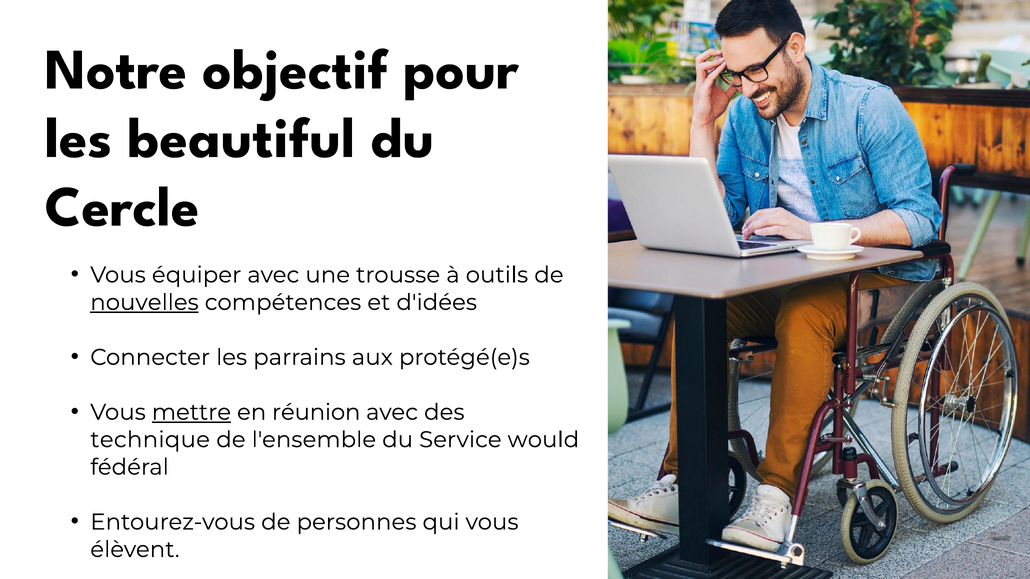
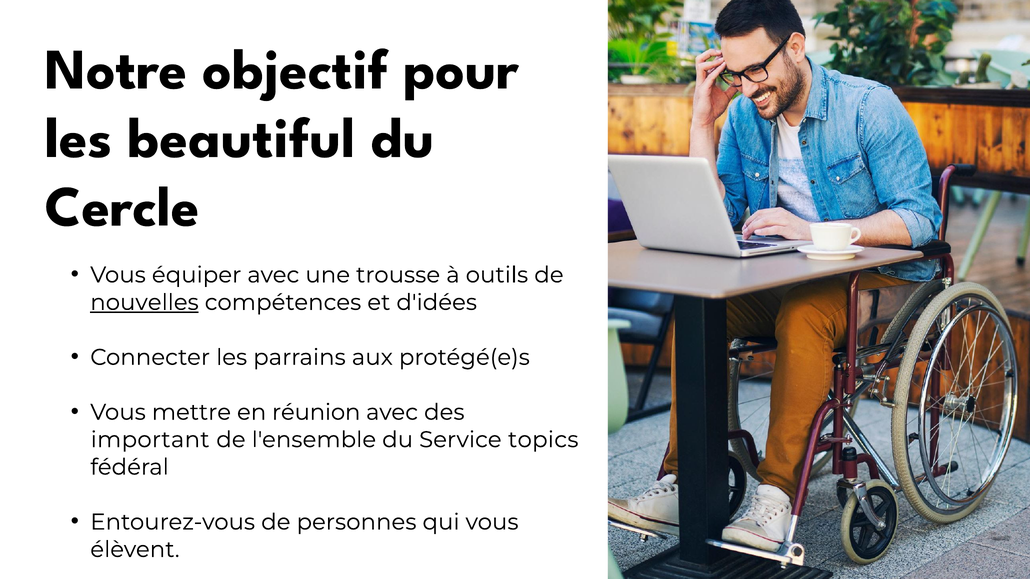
mettre underline: present -> none (191, 412)
technique: technique -> important (150, 440)
would: would -> topics (543, 440)
